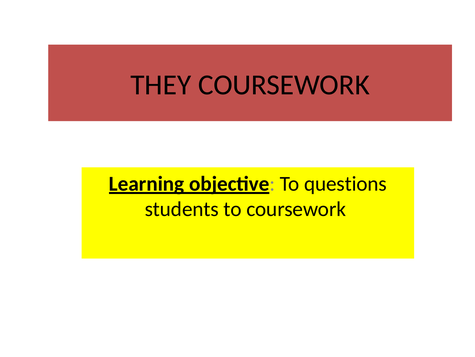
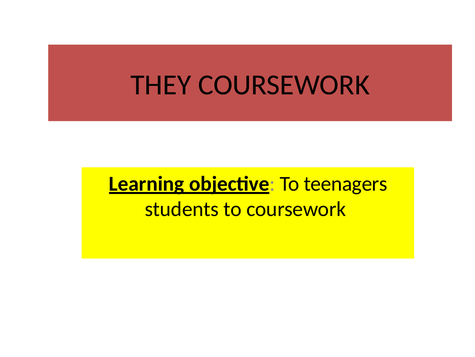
questions: questions -> teenagers (346, 184)
